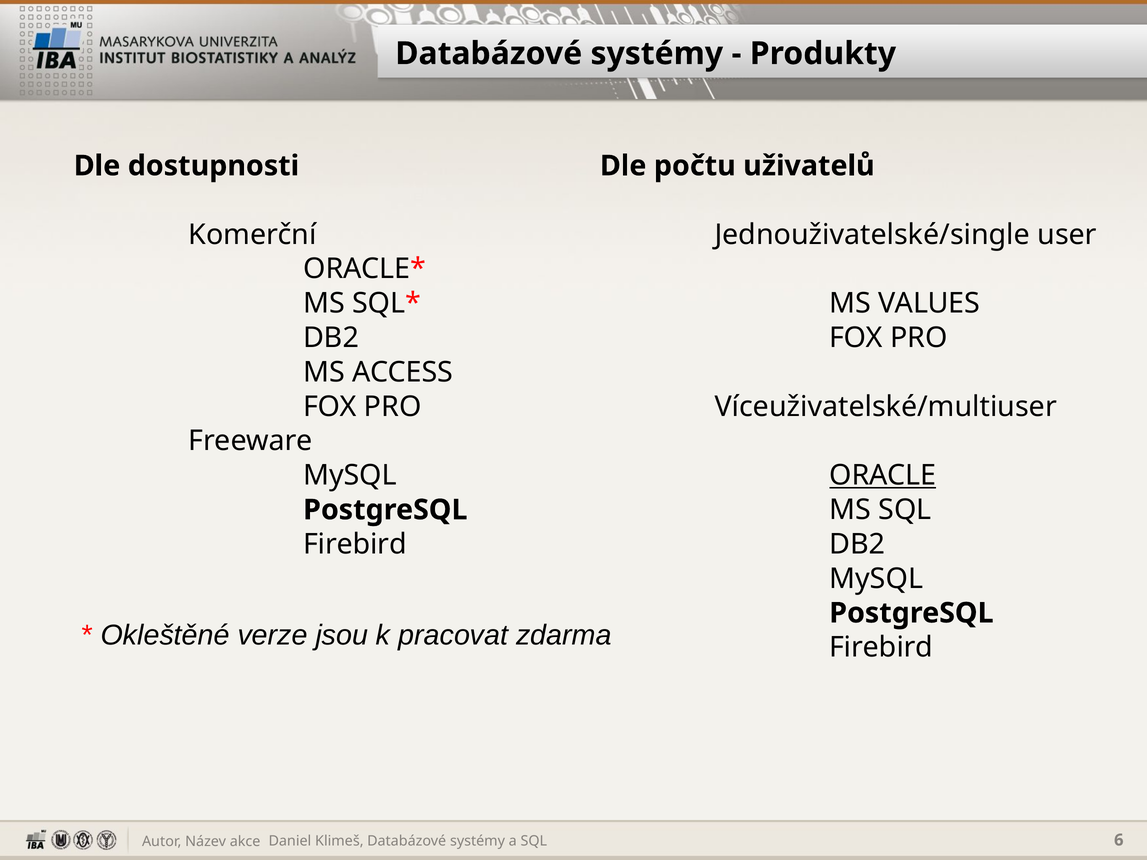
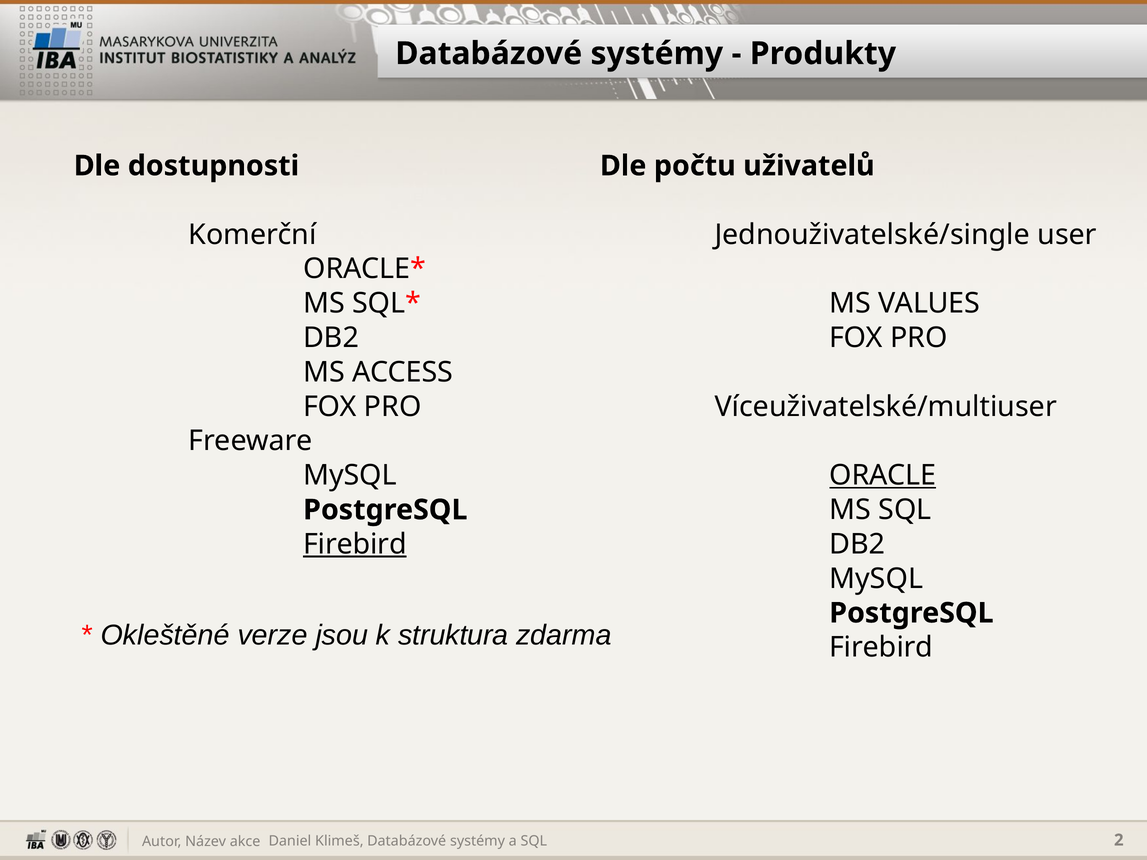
Firebird underline: none -> present (355, 544)
pracovat: pracovat -> struktura (453, 636)
6: 6 -> 2 (1119, 840)
